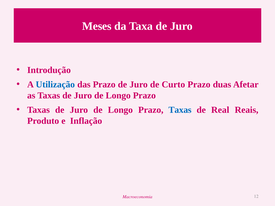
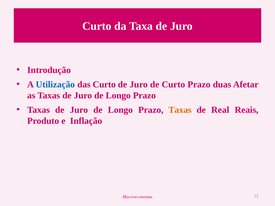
Meses: Meses -> Curto (97, 26)
das Prazo: Prazo -> Curto (104, 85)
Taxas colour: blue -> orange (180, 110)
